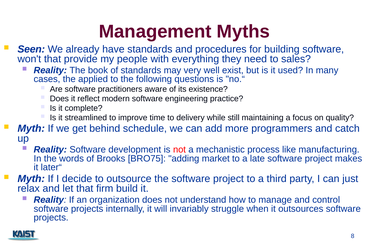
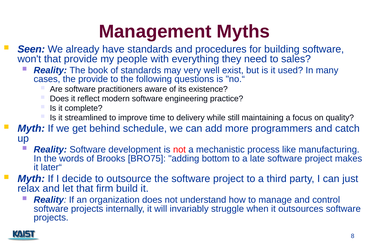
the applied: applied -> provide (93, 79)
market: market -> bottom (216, 159)
